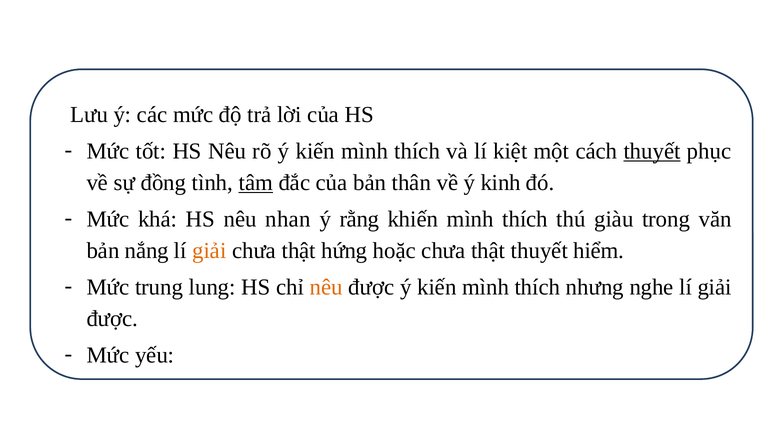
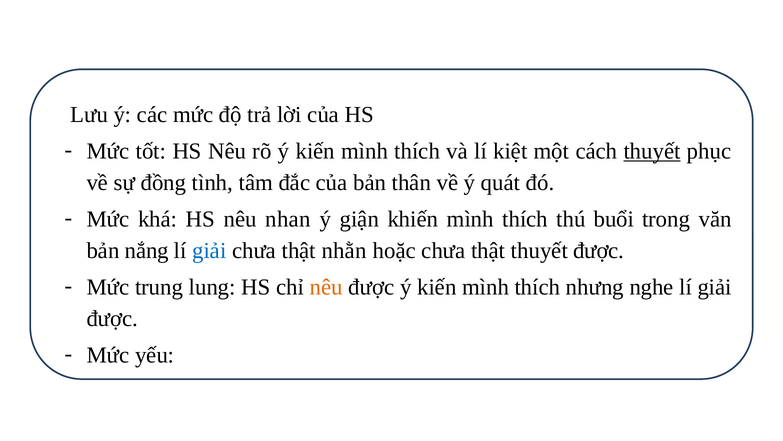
tâm underline: present -> none (256, 182)
kinh: kinh -> quát (501, 182)
rằng: rằng -> giận (359, 219)
giàu: giàu -> buổi (614, 219)
giải colour: orange -> blue (209, 250)
hứng: hứng -> nhằn (344, 250)
thuyết hiểm: hiểm -> được (599, 250)
